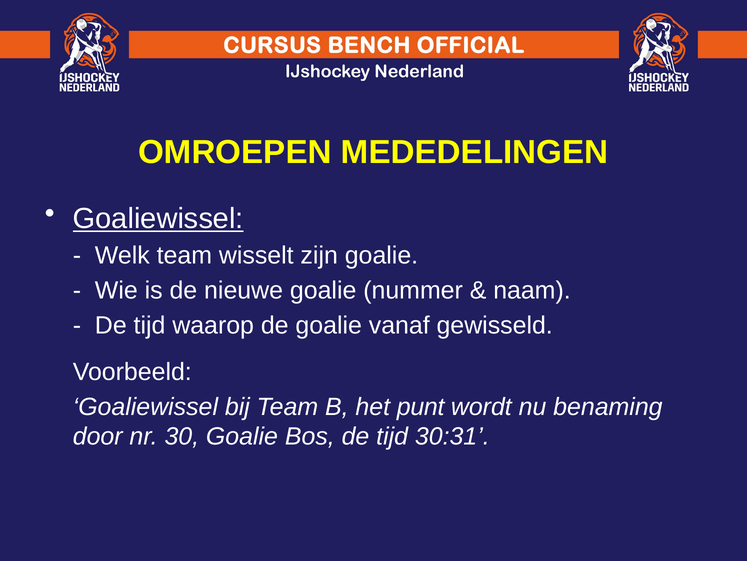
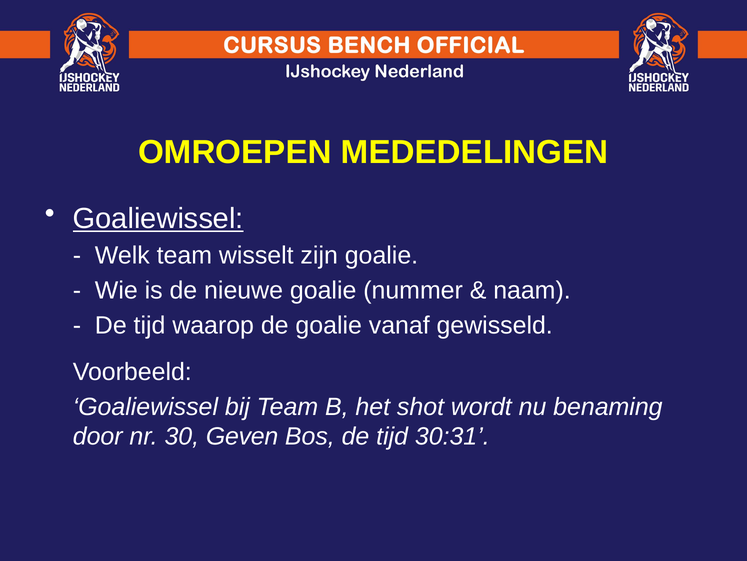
punt: punt -> shot (421, 406)
30 Goalie: Goalie -> Geven (242, 436)
